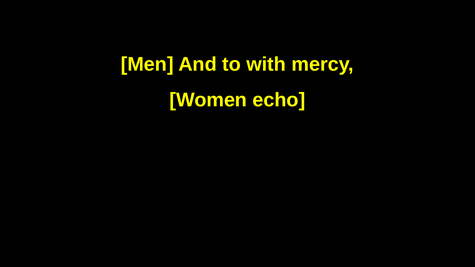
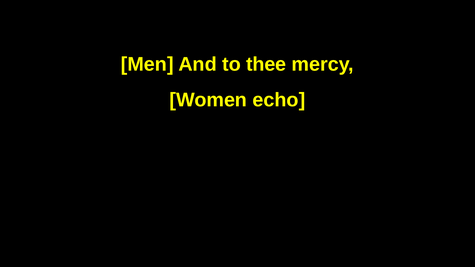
with: with -> thee (266, 64)
